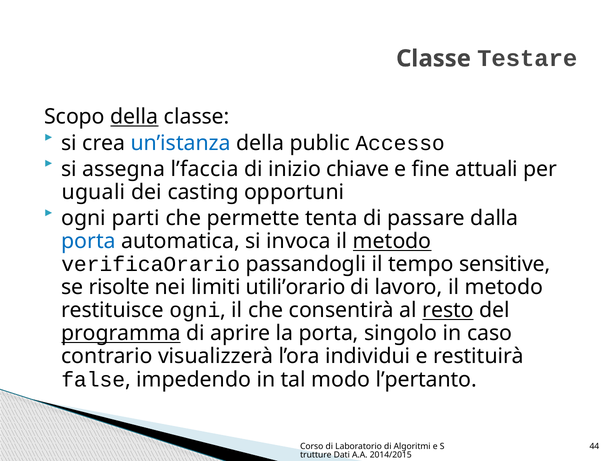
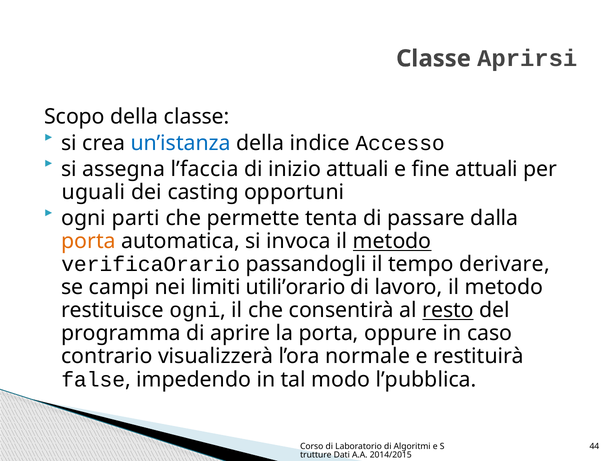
Testare: Testare -> Aprirsi (527, 58)
della underline: present -> none (134, 117)
public: public -> indice (320, 143)
inizio chiave: chiave -> attuali (358, 169)
porta colour: blue -> orange (88, 241)
sensitive: sensitive -> derivare (505, 264)
risolte: risolte -> campi (119, 287)
programma underline: present -> none (121, 333)
singolo: singolo -> oppure (401, 333)
individui: individui -> normale (368, 356)
l’pertanto: l’pertanto -> l’pubblica (426, 379)
